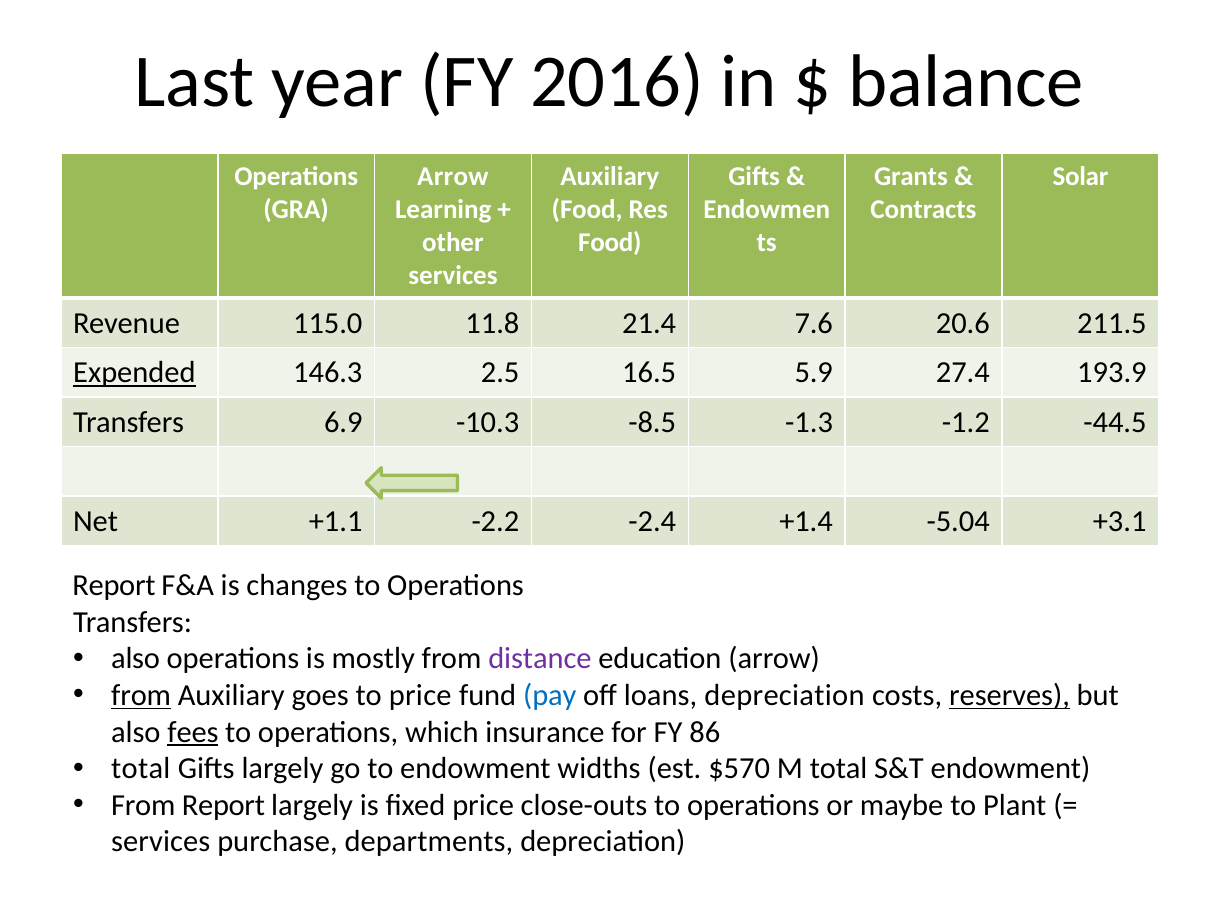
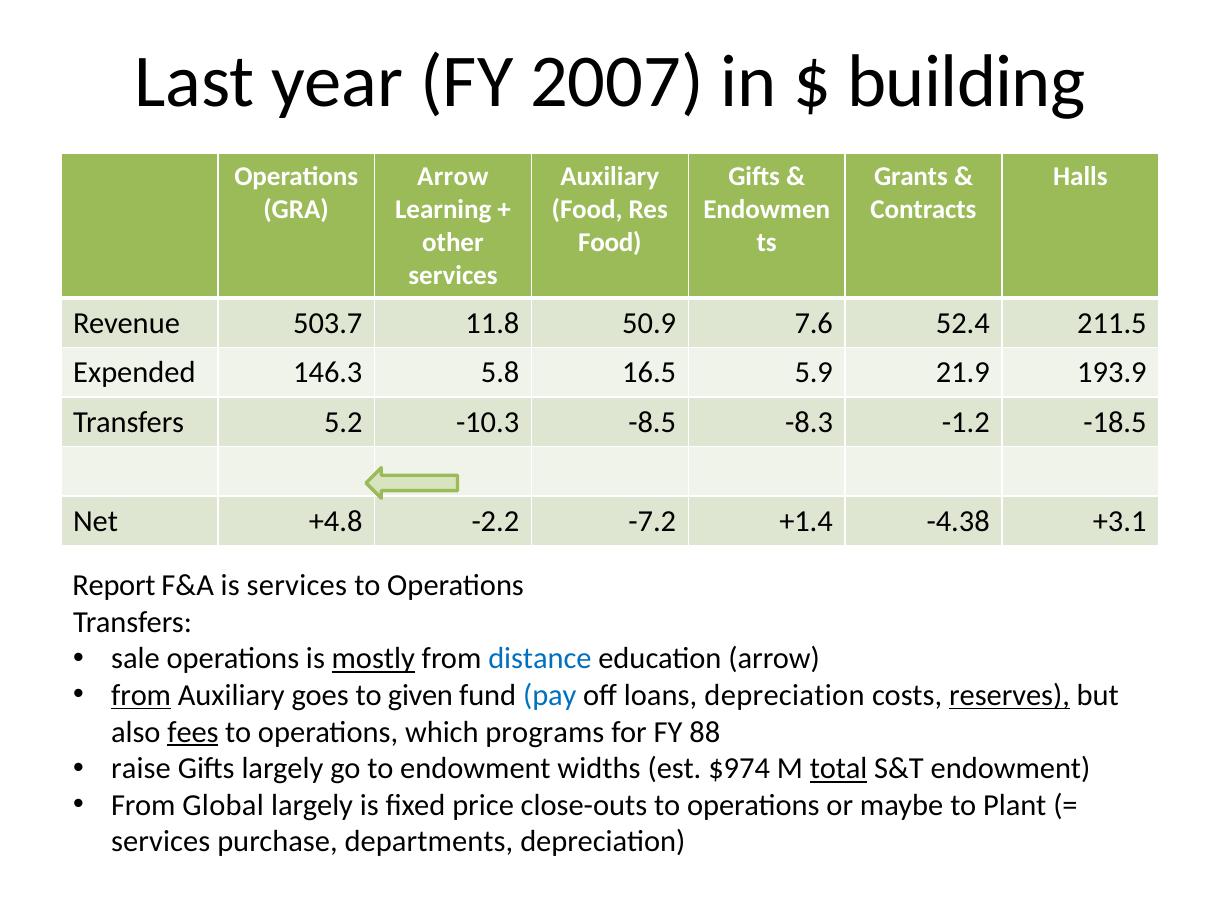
2016: 2016 -> 2007 (617, 82)
balance: balance -> building (966, 82)
Solar: Solar -> Halls (1080, 176)
115.0: 115.0 -> 503.7 (328, 323)
21.4: 21.4 -> 50.9 (649, 323)
20.6: 20.6 -> 52.4 (963, 323)
Expended underline: present -> none (134, 373)
2.5: 2.5 -> 5.8 (500, 373)
27.4: 27.4 -> 21.9 (963, 373)
6.9: 6.9 -> 5.2 (343, 422)
-1.3: -1.3 -> -8.3 (809, 422)
-44.5: -44.5 -> -18.5 (1115, 422)
+1.1: +1.1 -> +4.8 (336, 521)
-2.4: -2.4 -> -7.2 (652, 521)
-5.04: -5.04 -> -4.38 (958, 521)
is changes: changes -> services (297, 586)
also: also -> sale (135, 659)
mostly underline: none -> present (373, 659)
distance colour: purple -> blue (540, 659)
to price: price -> given (420, 695)
insurance: insurance -> programs (545, 732)
86: 86 -> 88 (705, 732)
total: total -> raise (141, 769)
$570: $570 -> $974 (739, 769)
total underline: none -> present (839, 769)
From Report: Report -> Global (223, 805)
